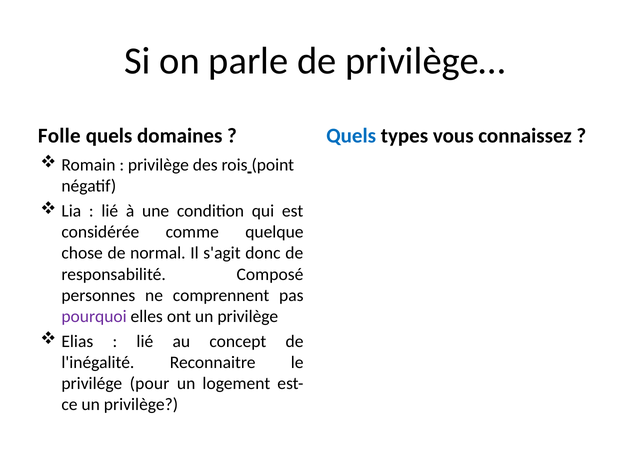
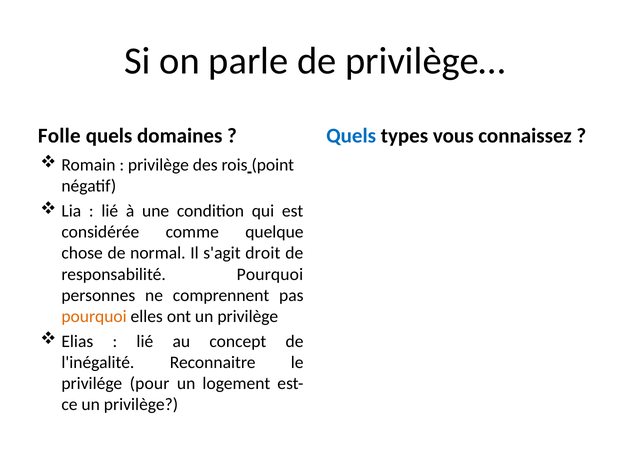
donc: donc -> droit (263, 253)
responsabilité Composé: Composé -> Pourquoi (270, 274)
pourquoi colour: purple -> orange (94, 316)
